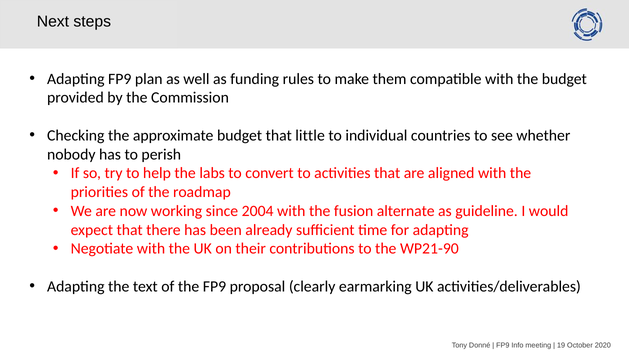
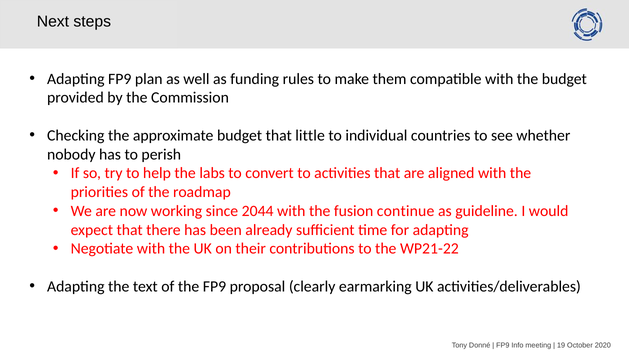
2004: 2004 -> 2044 (258, 211)
alternate: alternate -> continue (406, 211)
WP21-90: WP21-90 -> WP21-22 (429, 249)
